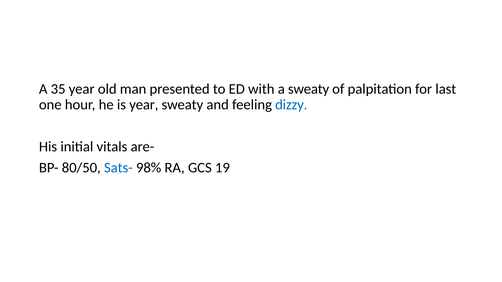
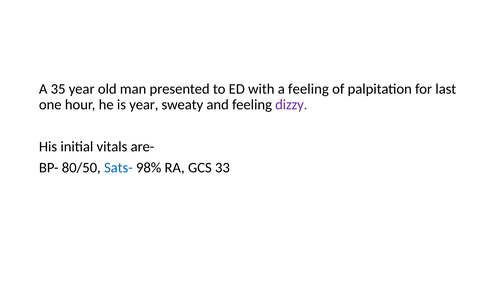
a sweaty: sweaty -> feeling (308, 89)
dizzy colour: blue -> purple (291, 105)
19: 19 -> 33 (222, 168)
